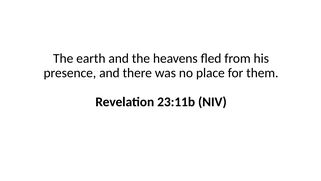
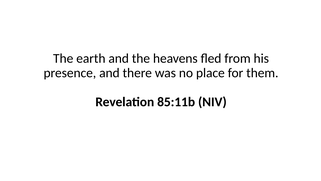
23:11b: 23:11b -> 85:11b (176, 102)
